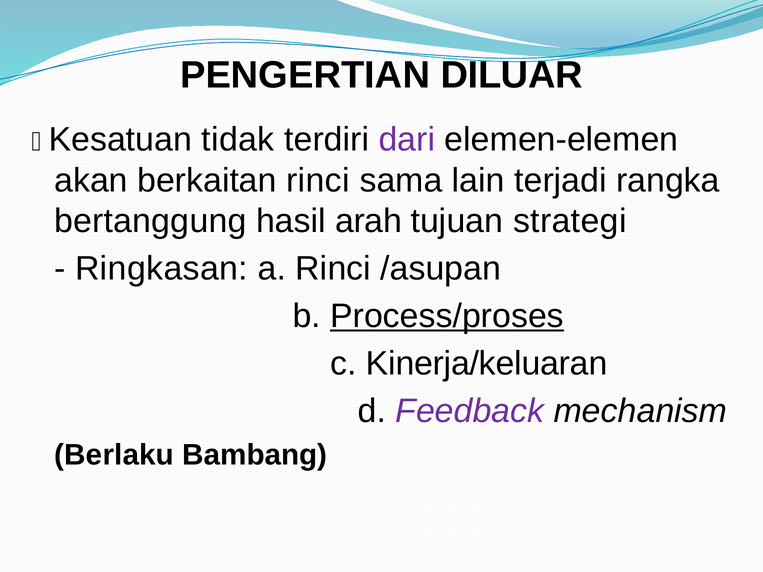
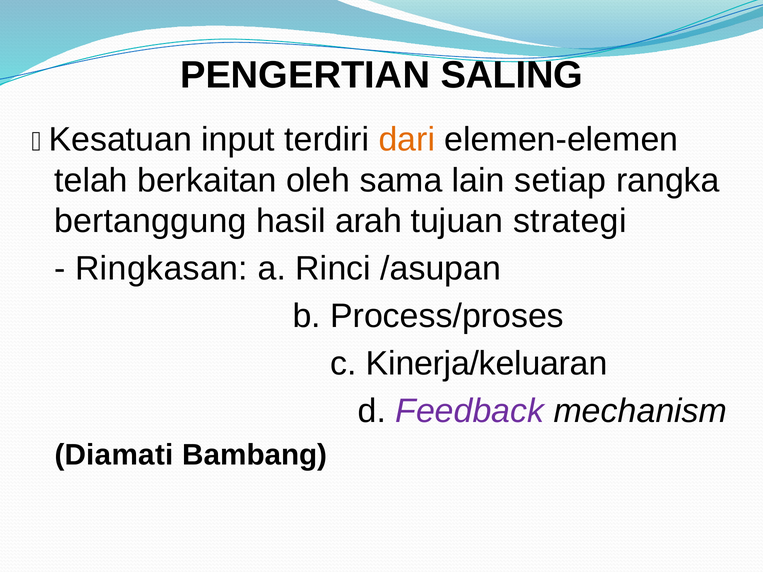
DILUAR: DILUAR -> SALING (512, 75)
tidak: tidak -> input (238, 140)
dari colour: purple -> orange (407, 140)
akan: akan -> telah (91, 180)
berkaitan rinci: rinci -> oleh (318, 180)
terjadi: terjadi -> setiap (560, 180)
Process/proses underline: present -> none (447, 316)
Berlaku: Berlaku -> Diamati (114, 455)
